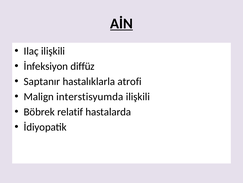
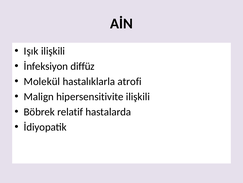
AİN underline: present -> none (121, 24)
Ilaç: Ilaç -> Işık (31, 51)
Saptanır: Saptanır -> Molekül (42, 81)
interstisyumda: interstisyumda -> hipersensitivite (90, 96)
